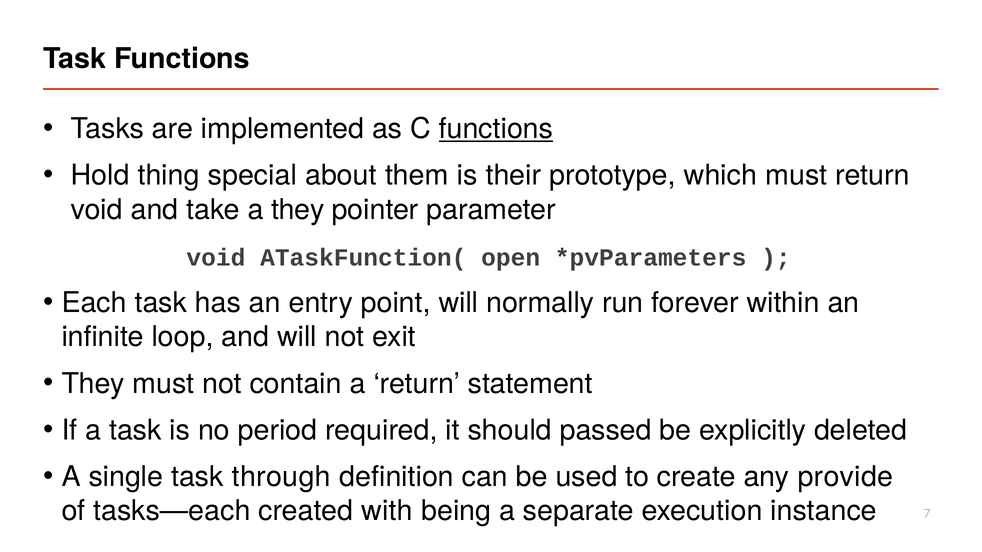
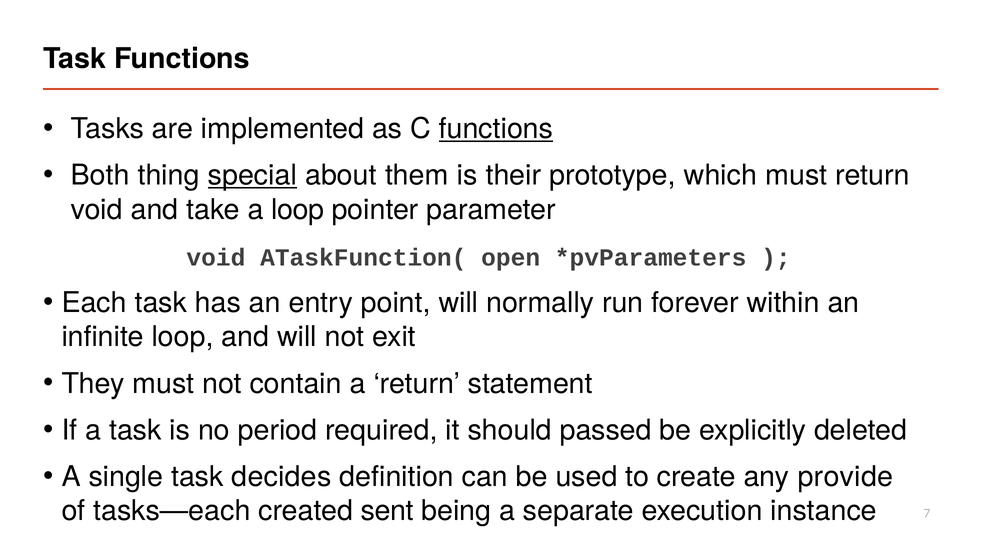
Hold: Hold -> Both (100, 176)
special underline: none -> present (252, 176)
a they: they -> loop (298, 210)
through: through -> decides (281, 477)
with: with -> sent (387, 511)
